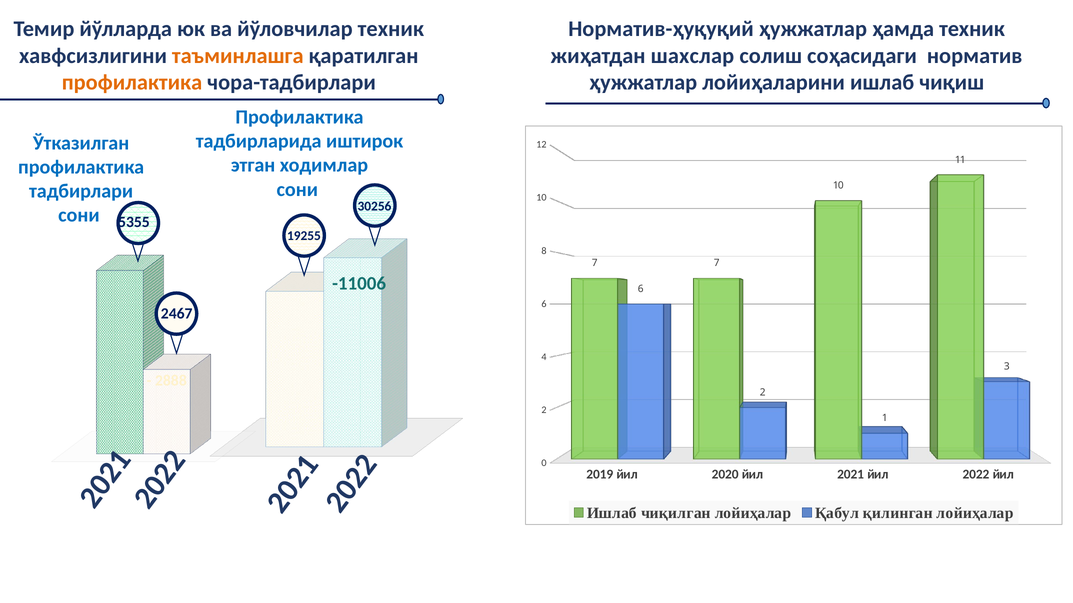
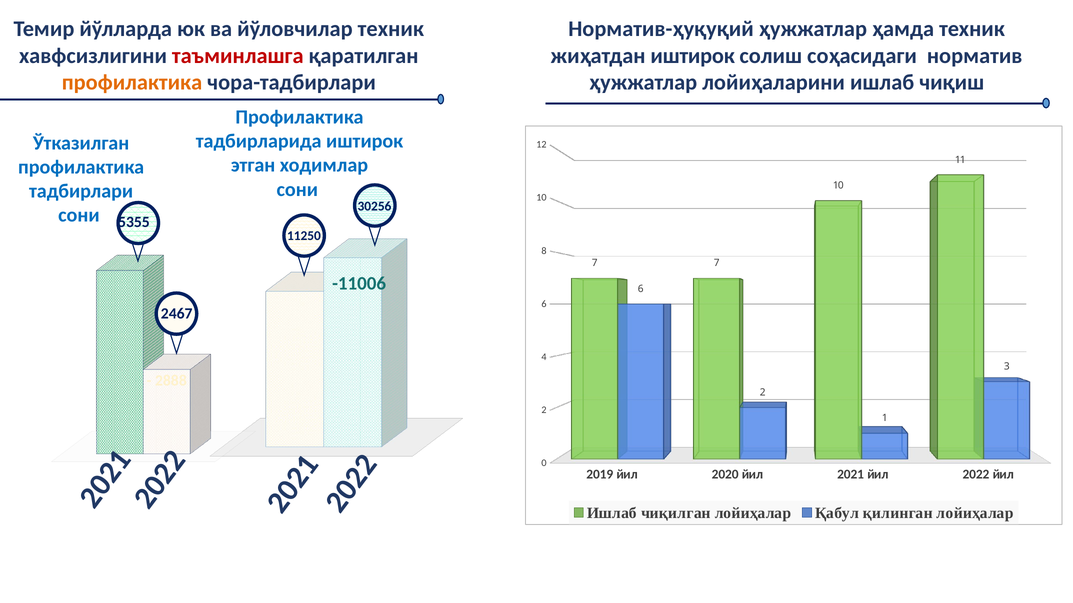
таъминлашга colour: orange -> red (238, 56)
жиҳатдан шахслар: шахслар -> иштирок (693, 56)
19255: 19255 -> 11250 (304, 236)
